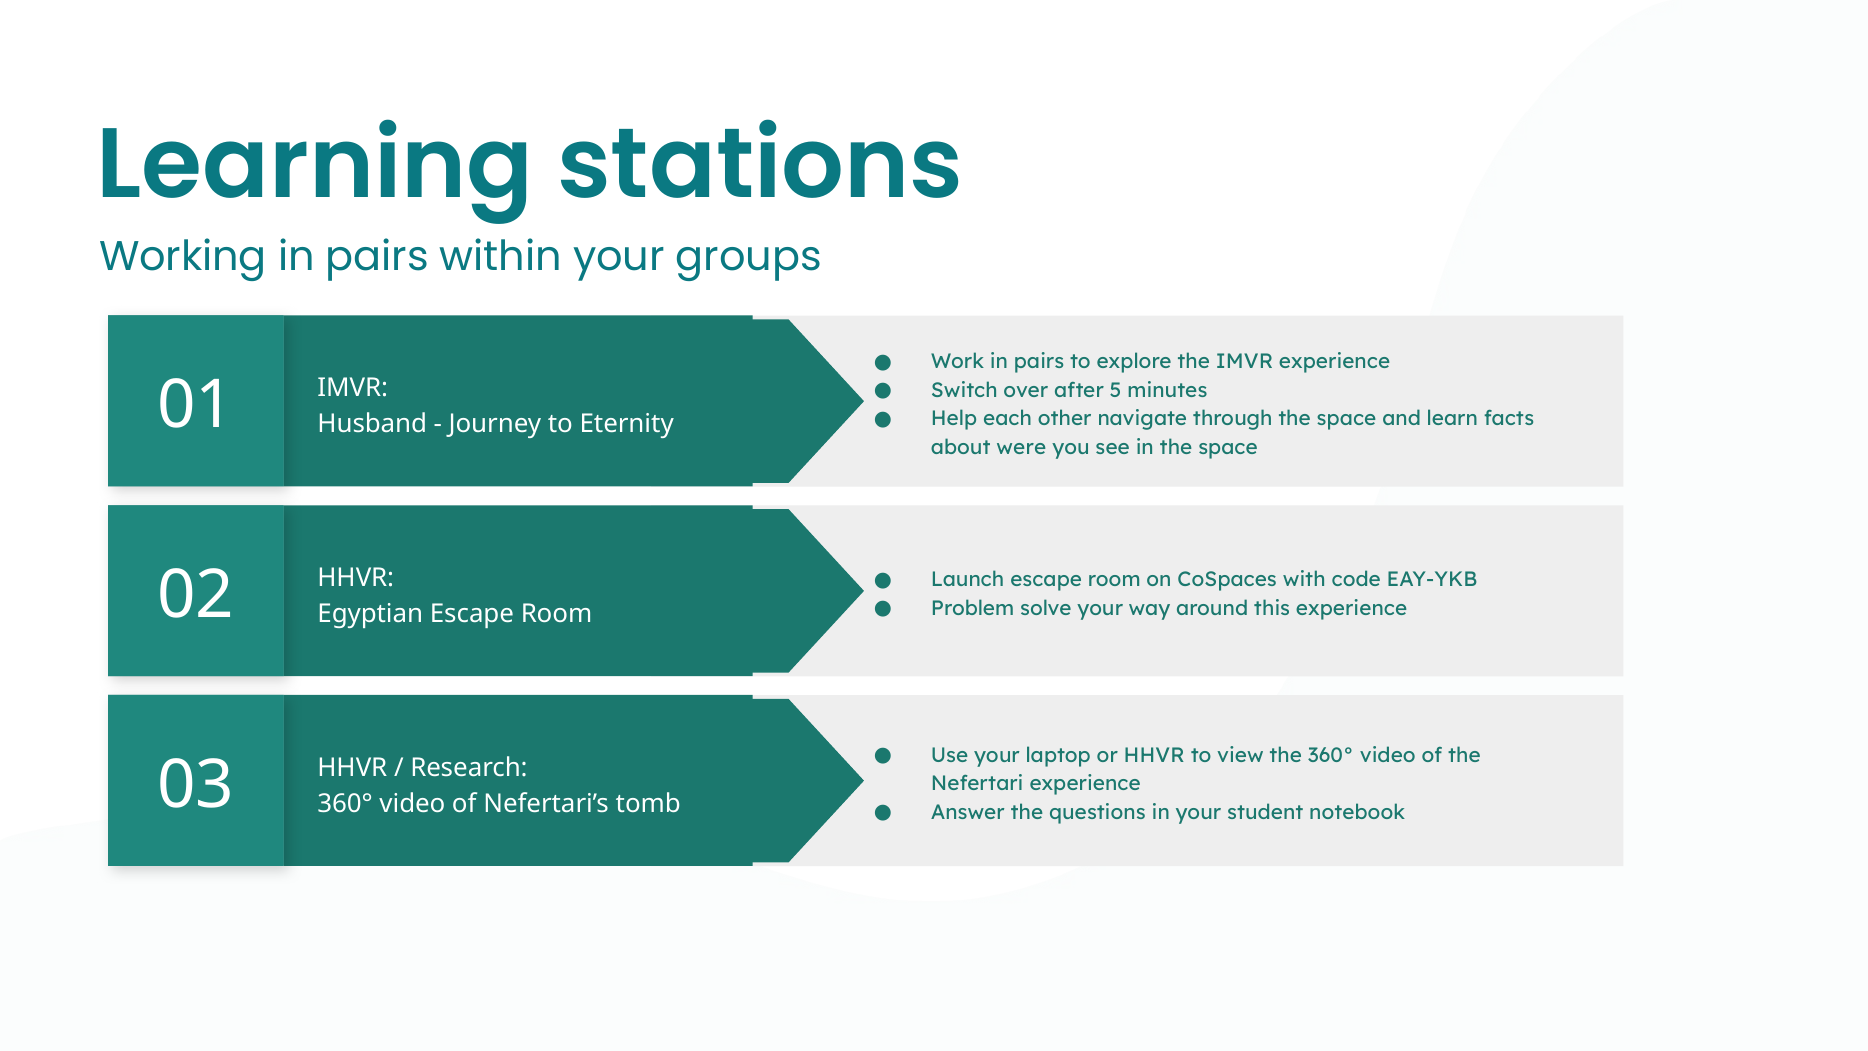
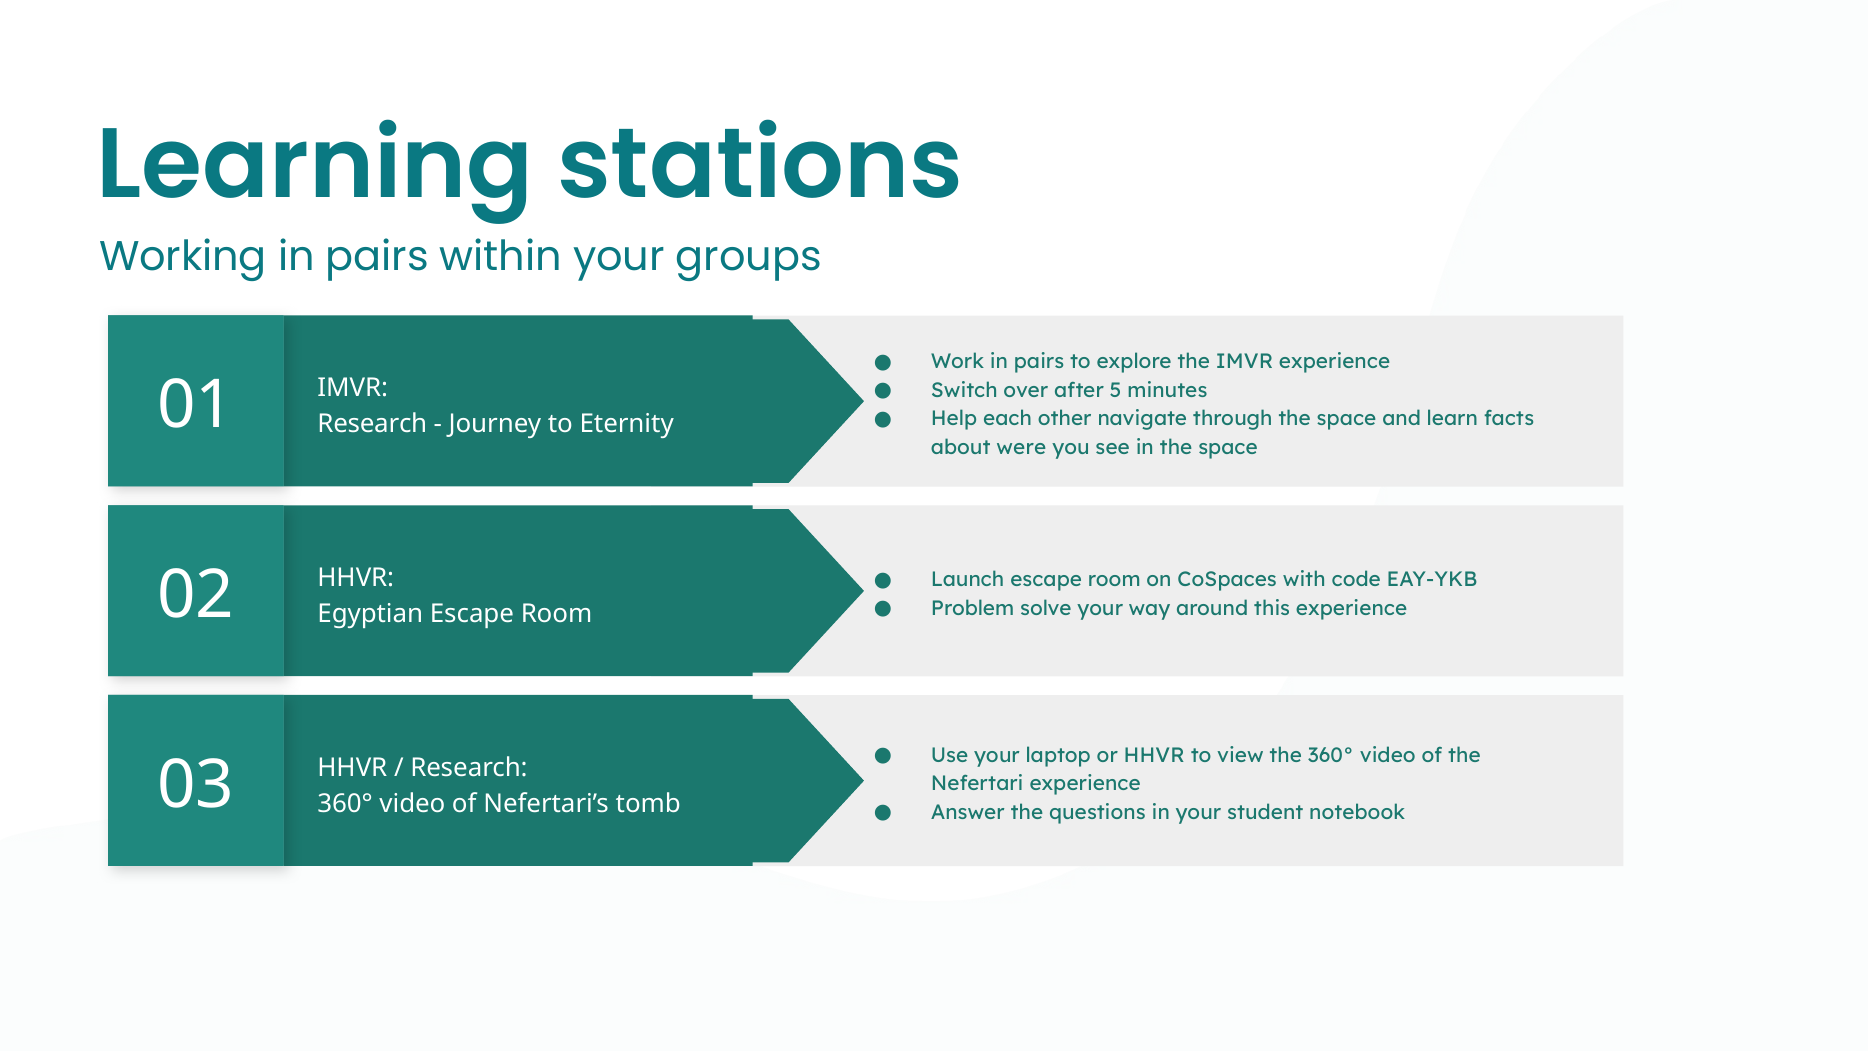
Husband: Husband -> Research (372, 424)
